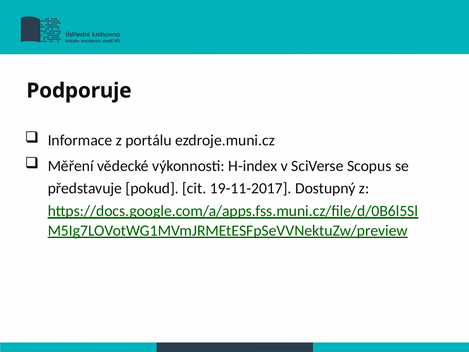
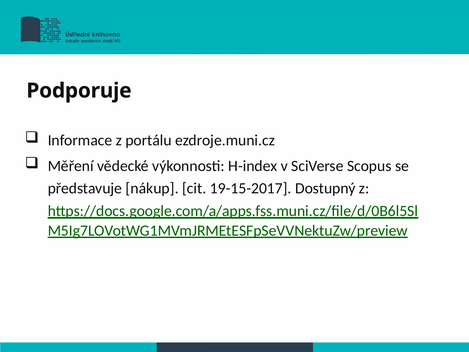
pokud: pokud -> nákup (152, 188)
19-11-2017: 19-11-2017 -> 19-15-2017 (251, 188)
